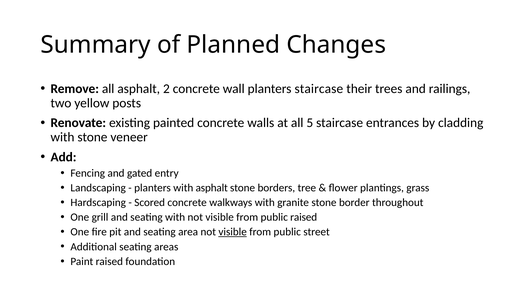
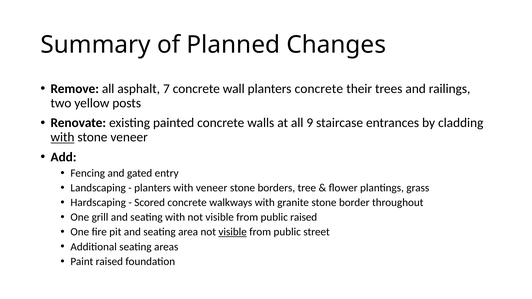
2: 2 -> 7 (166, 89)
planters staircase: staircase -> concrete (319, 89)
5: 5 -> 9 (310, 123)
with underline: none -> present (63, 137)
with asphalt: asphalt -> veneer (212, 188)
